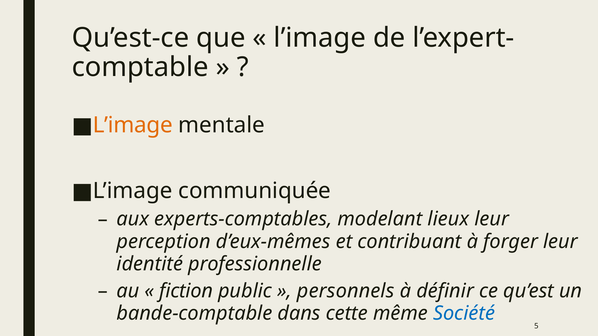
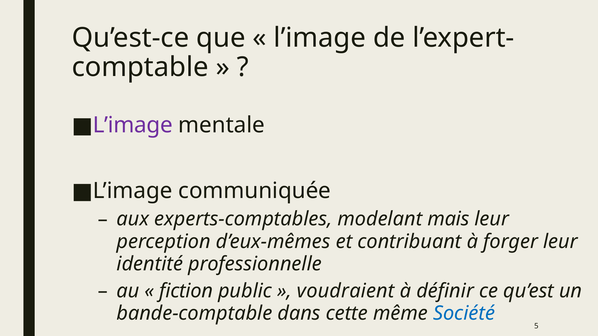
L’image colour: orange -> purple (133, 125)
lieux: lieux -> mais (448, 219)
personnels: personnels -> voudraient (346, 291)
